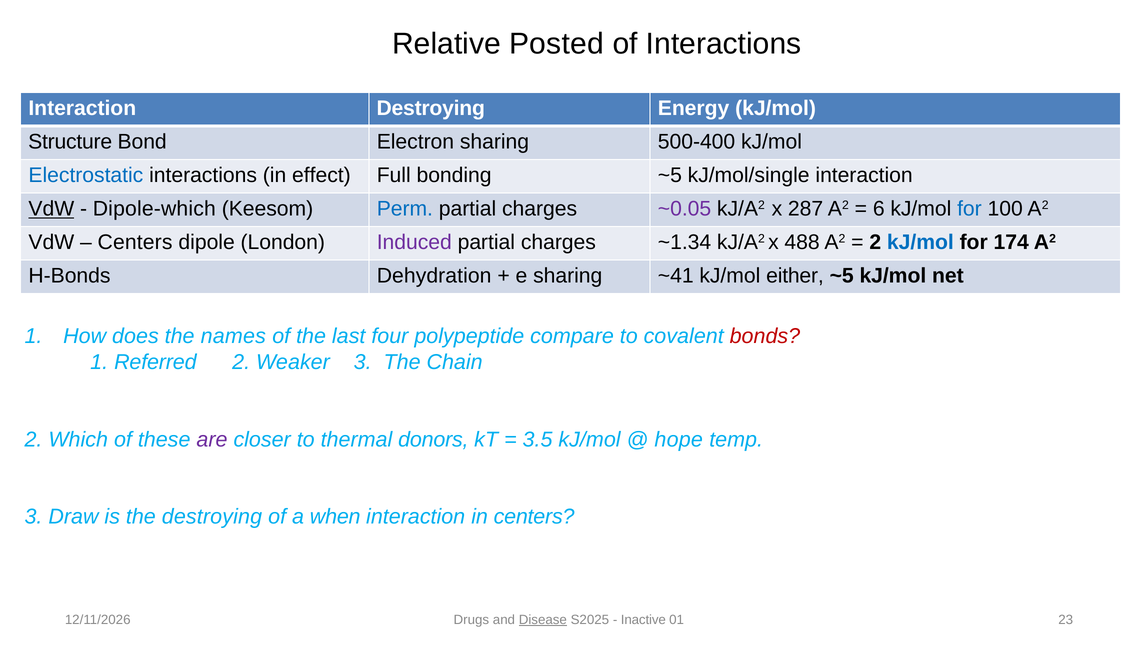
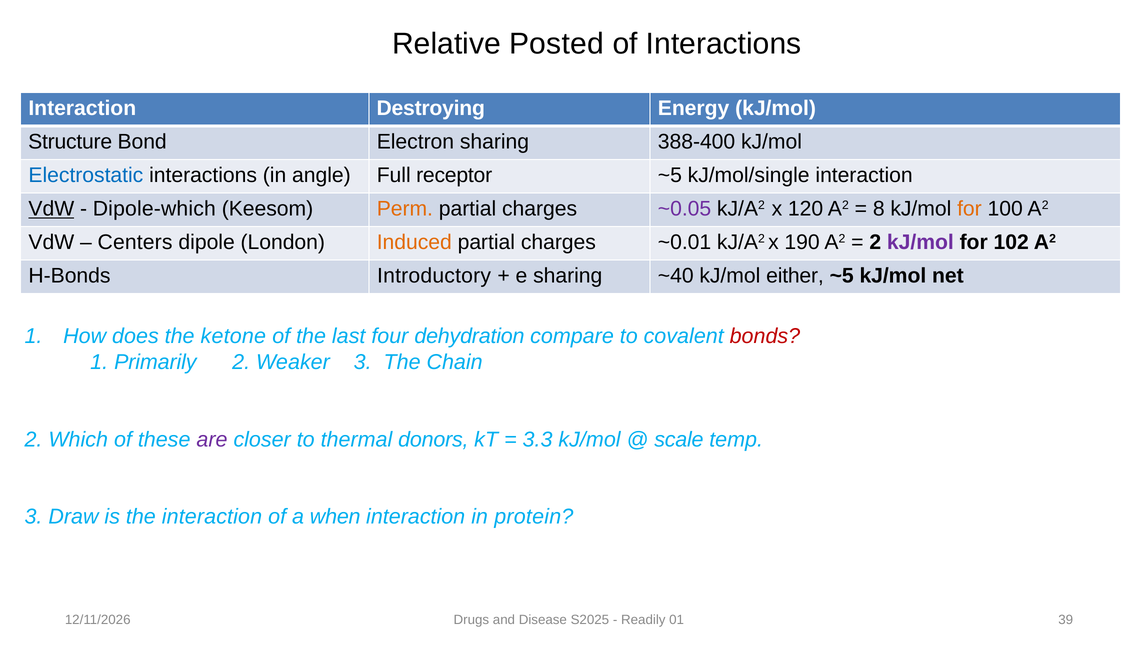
500-400: 500-400 -> 388-400 (697, 142)
effect: effect -> angle (321, 175)
bonding: bonding -> receptor (454, 175)
Perm colour: blue -> orange (405, 209)
287: 287 -> 120 (806, 209)
6: 6 -> 8 (879, 209)
for colour: blue -> orange (969, 209)
Induced colour: purple -> orange (414, 242)
~1.34: ~1.34 -> ~0.01 (685, 242)
488: 488 -> 190 (802, 242)
kJ/mol colour: blue -> purple (920, 242)
174: 174 -> 102 (1011, 242)
Dehydration: Dehydration -> Introductory (434, 276)
~41: ~41 -> ~40 (676, 276)
names: names -> ketone (233, 336)
polypeptide: polypeptide -> dehydration (469, 336)
Referred: Referred -> Primarily (155, 362)
3.5: 3.5 -> 3.3 (538, 440)
hope: hope -> scale (679, 440)
the destroying: destroying -> interaction (212, 517)
in centers: centers -> protein (534, 517)
Disease underline: present -> none (543, 620)
Inactive: Inactive -> Readily (643, 620)
23: 23 -> 39 (1066, 620)
